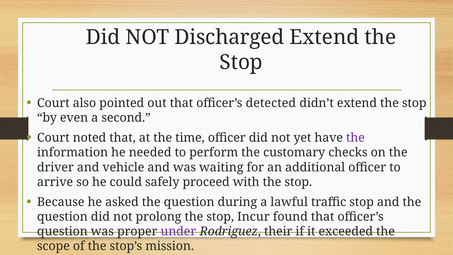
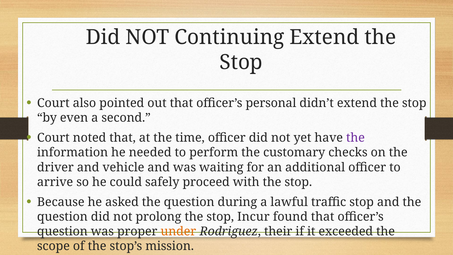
Discharged: Discharged -> Continuing (229, 37)
detected: detected -> personal (271, 103)
under colour: purple -> orange (178, 231)
